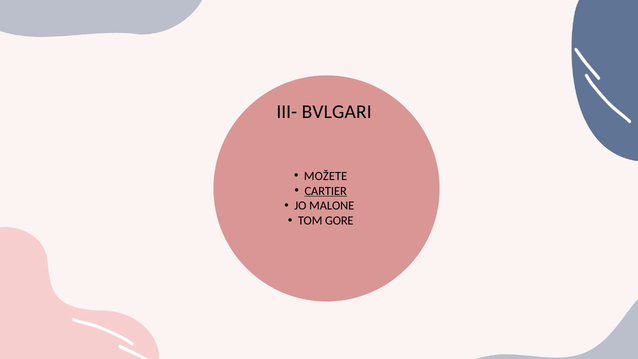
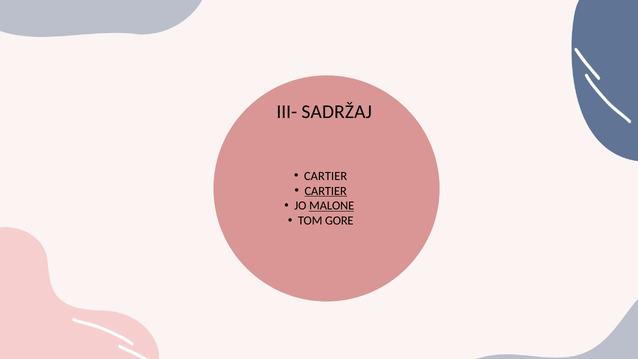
BVLGARI: BVLGARI -> SADRŽAJ (337, 112)
MOŽETE: MOŽETE -> CARTIER (326, 176)
MALONE underline: none -> present (332, 206)
